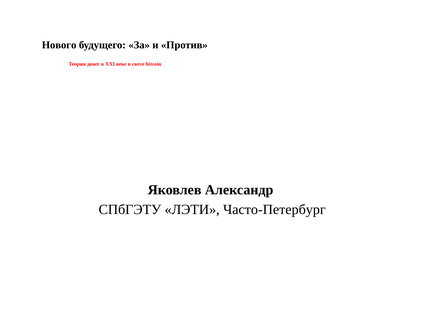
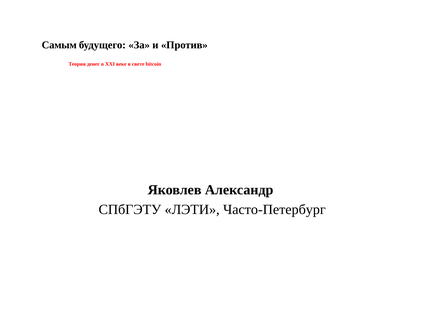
Нового: Нового -> Самым (59, 45)
